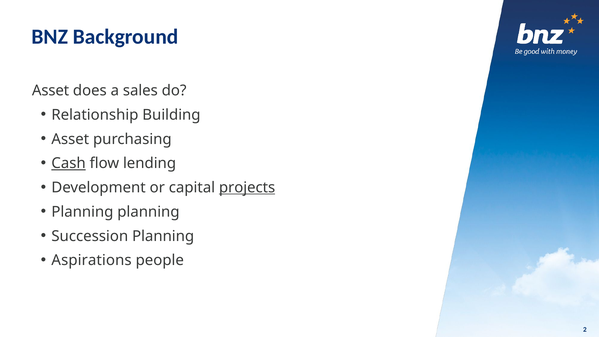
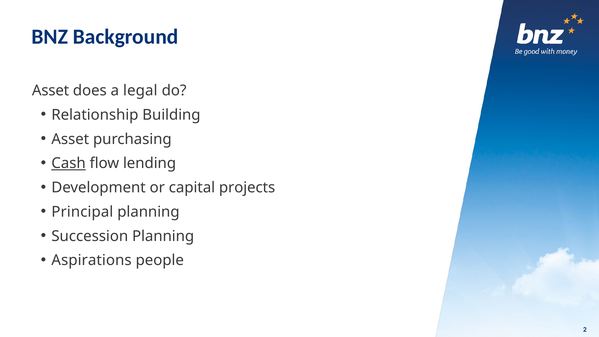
sales: sales -> legal (140, 91)
projects underline: present -> none (247, 188)
Planning: Planning -> Principal (82, 212)
